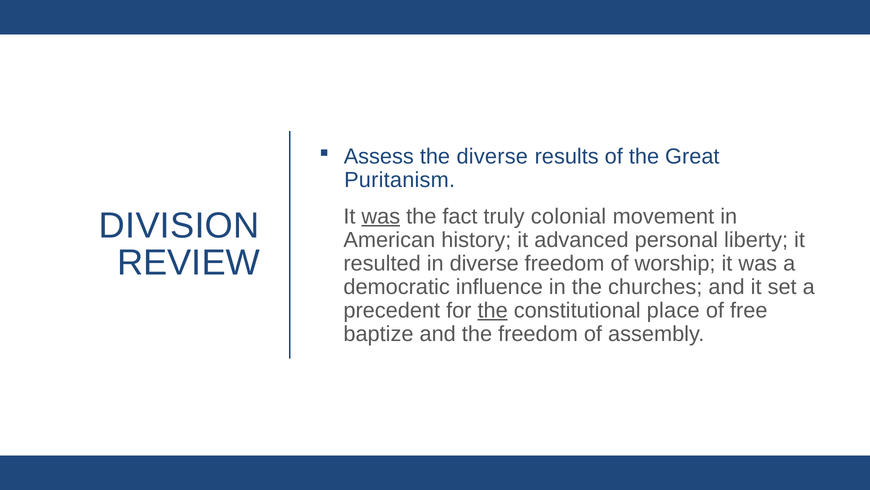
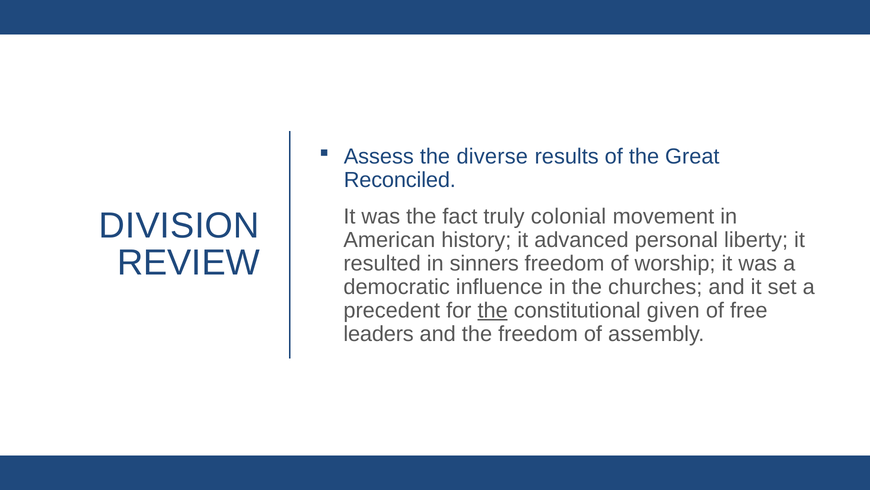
Puritanism: Puritanism -> Reconciled (400, 180)
was underline: present -> none (381, 216)
in diverse: diverse -> sinners (484, 263)
place: place -> given (673, 310)
baptize: baptize -> leaders (379, 333)
